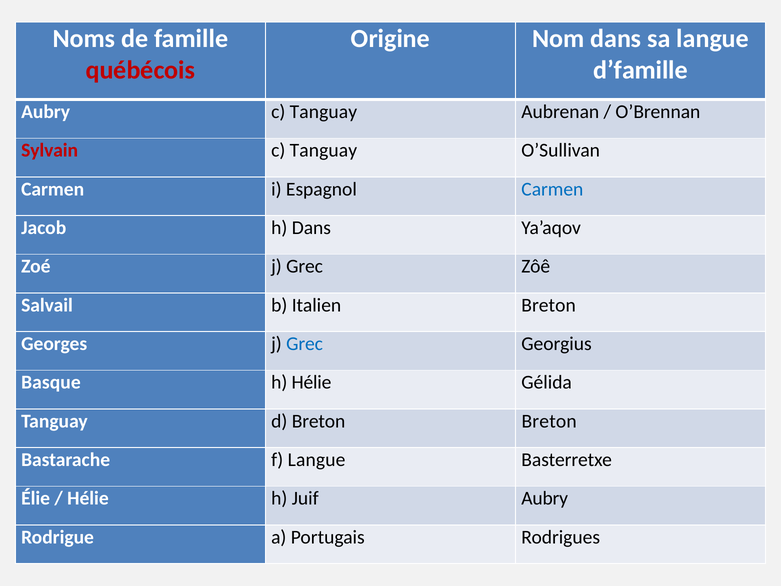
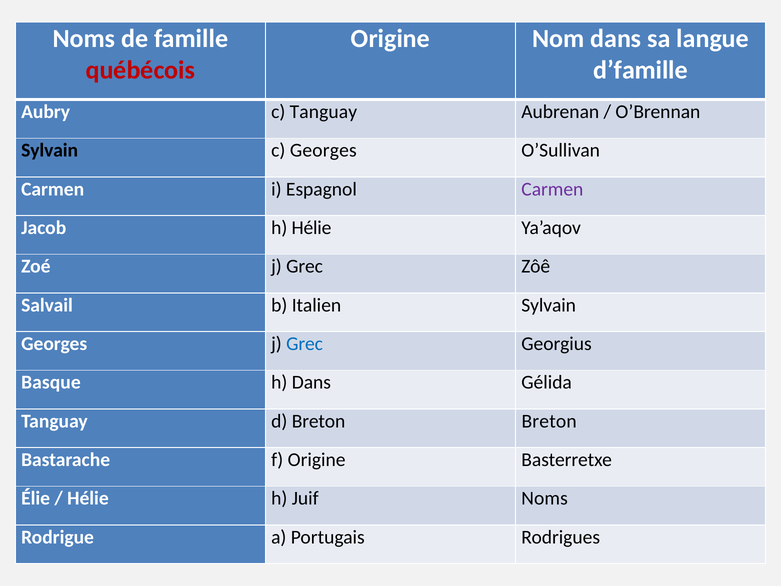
Sylvain colour: red -> black (50, 150)
Tanguay: Tanguay -> Georges (323, 150)
Carmen colour: blue -> purple (552, 189)
h Dans: Dans -> Hélie (311, 228)
Italien Breton: Breton -> Sylvain (549, 305)
h Hélie: Hélie -> Dans (311, 382)
f Langue: Langue -> Origine (317, 460)
Juif Aubry: Aubry -> Noms (545, 498)
